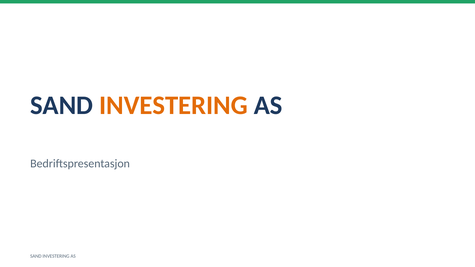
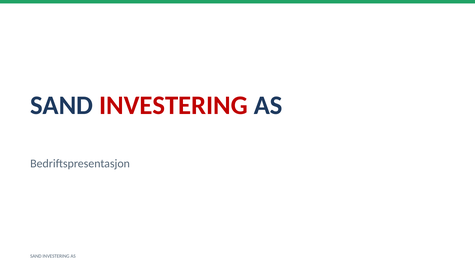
INVESTERING colour: orange -> red (173, 105)
